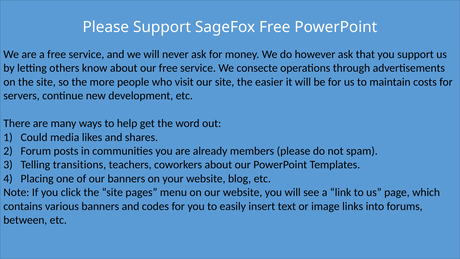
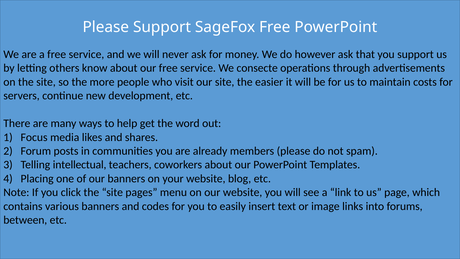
Could: Could -> Focus (34, 137)
transitions: transitions -> intellectual (80, 165)
